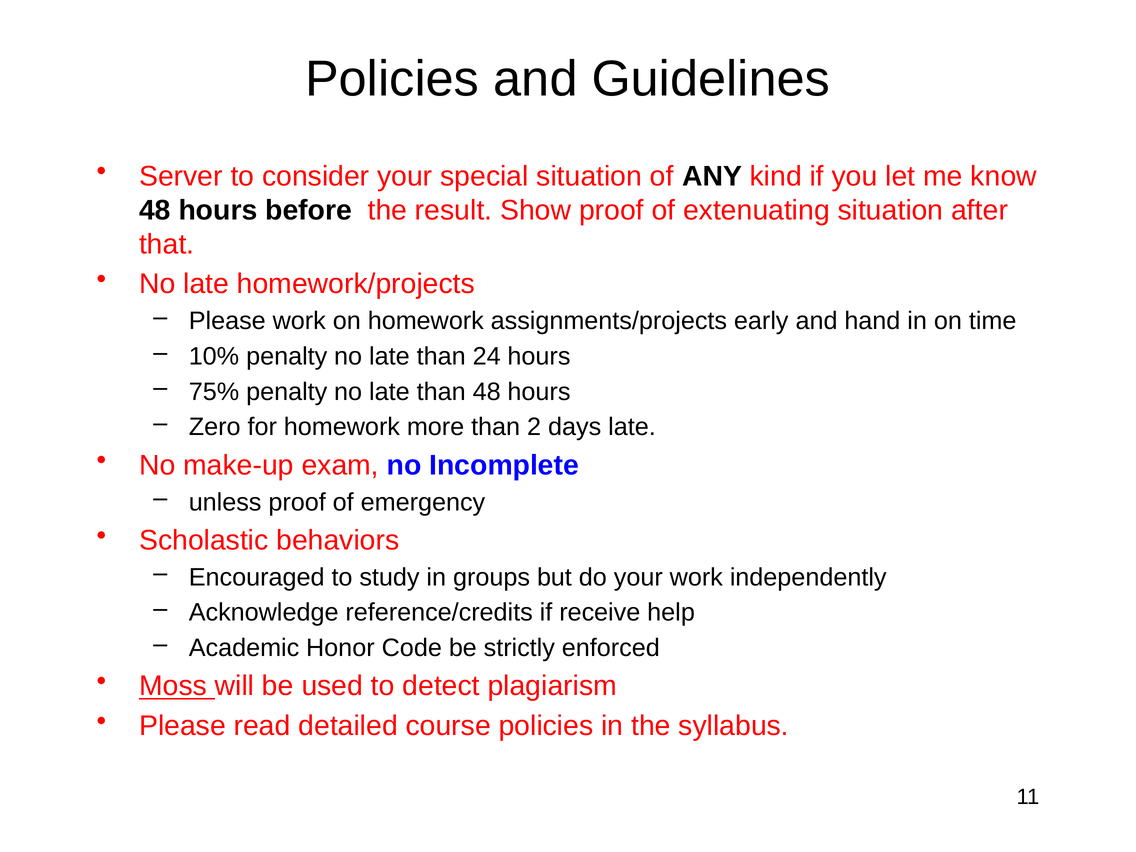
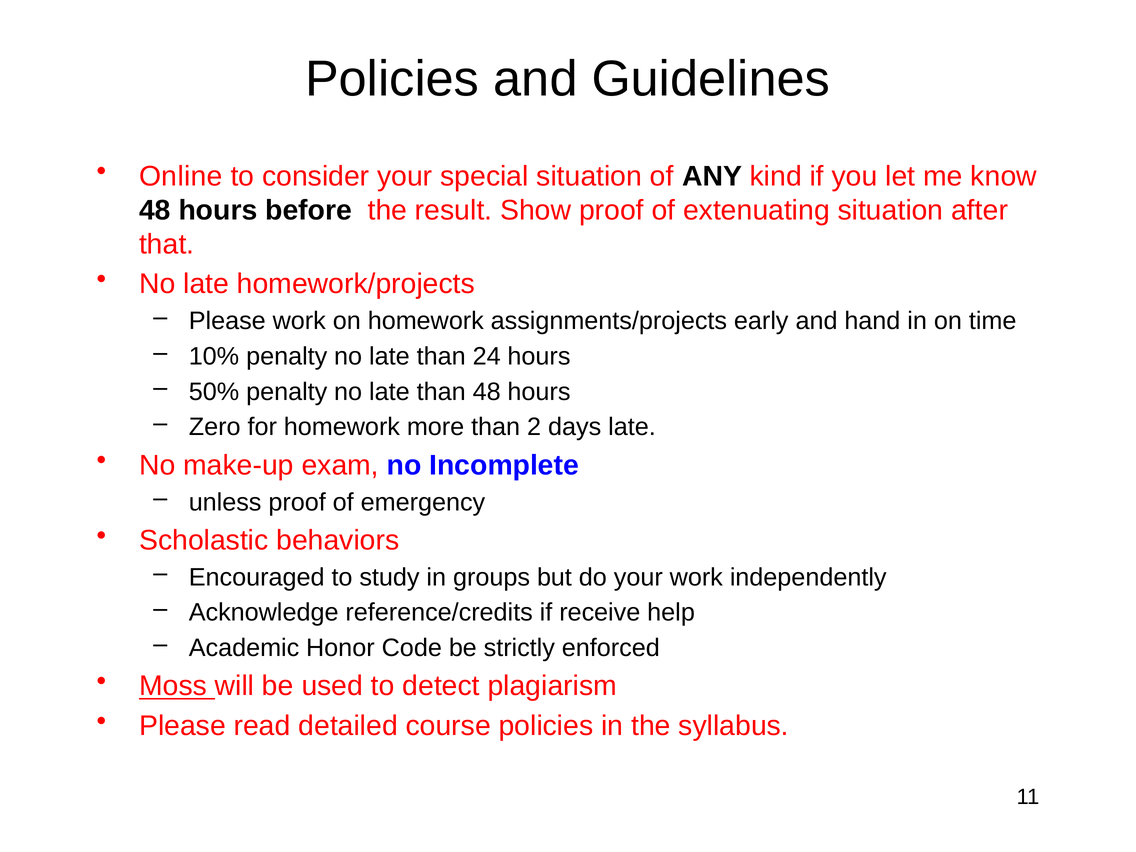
Server: Server -> Online (181, 176)
75%: 75% -> 50% (214, 392)
